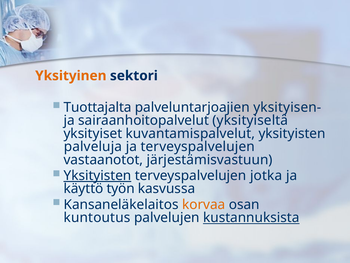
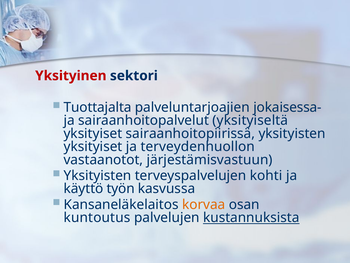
Yksityinen colour: orange -> red (71, 76)
yksityisen-: yksityisen- -> jokaisessa- (287, 107)
kuvantamispalvelut: kuvantamispalvelut -> sairaanhoitopiirissä (190, 133)
palveluja: palveluja -> yksityiset (93, 146)
ja terveyspalvelujen: terveyspalvelujen -> terveydenhuollon (198, 146)
Yksityisten underline: present -> none (97, 175)
jotka: jotka -> kohti (266, 175)
